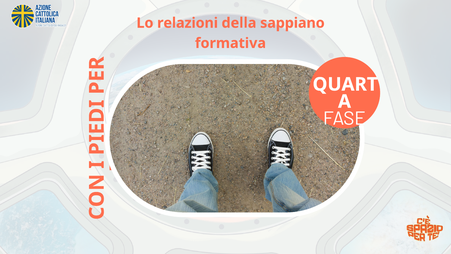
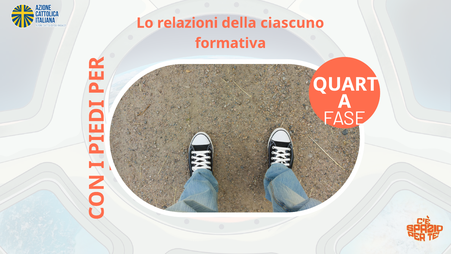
sappiano: sappiano -> ciascuno (292, 23)
